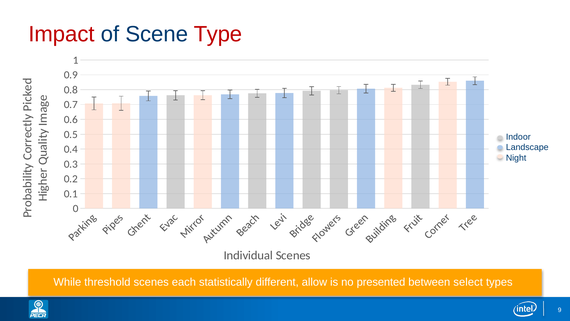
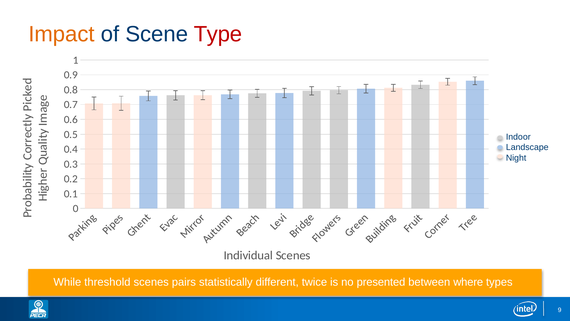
Impact colour: red -> orange (62, 34)
each: each -> pairs (184, 282)
allow: allow -> twice (314, 282)
select: select -> where (468, 282)
